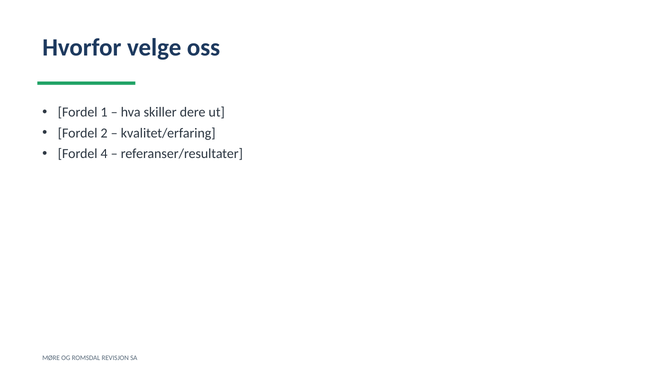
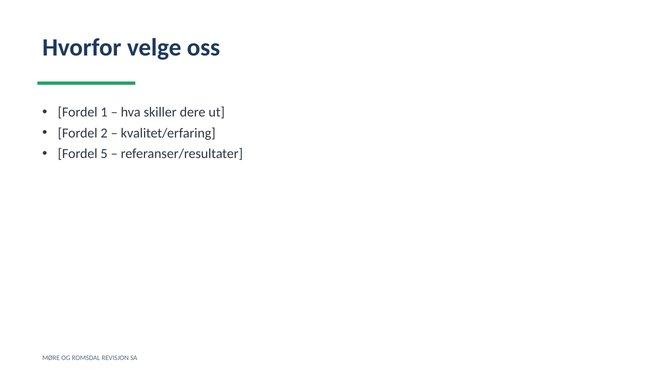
4: 4 -> 5 (104, 154)
